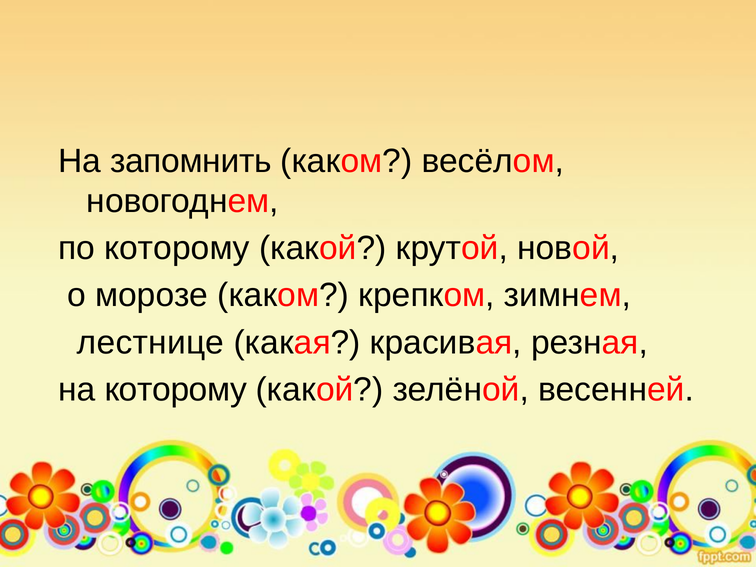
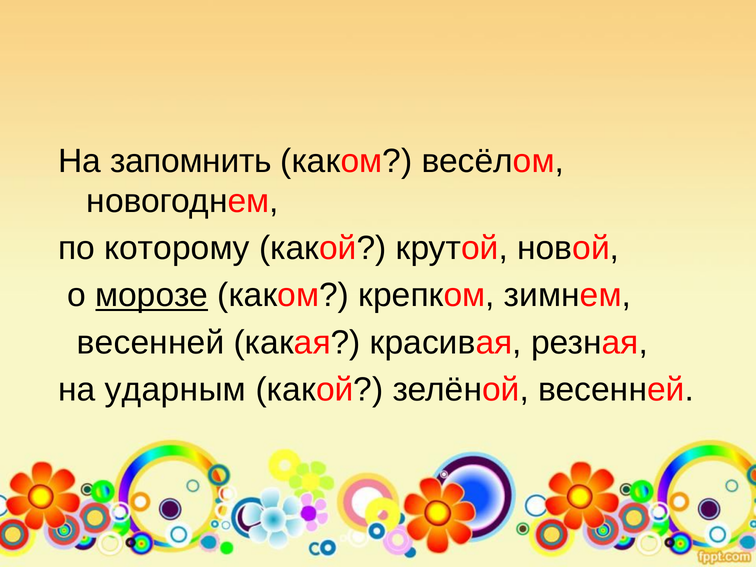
морозе underline: none -> present (152, 295)
лестнице: лестнице -> весенней (151, 342)
на которому: которому -> ударным (175, 390)
